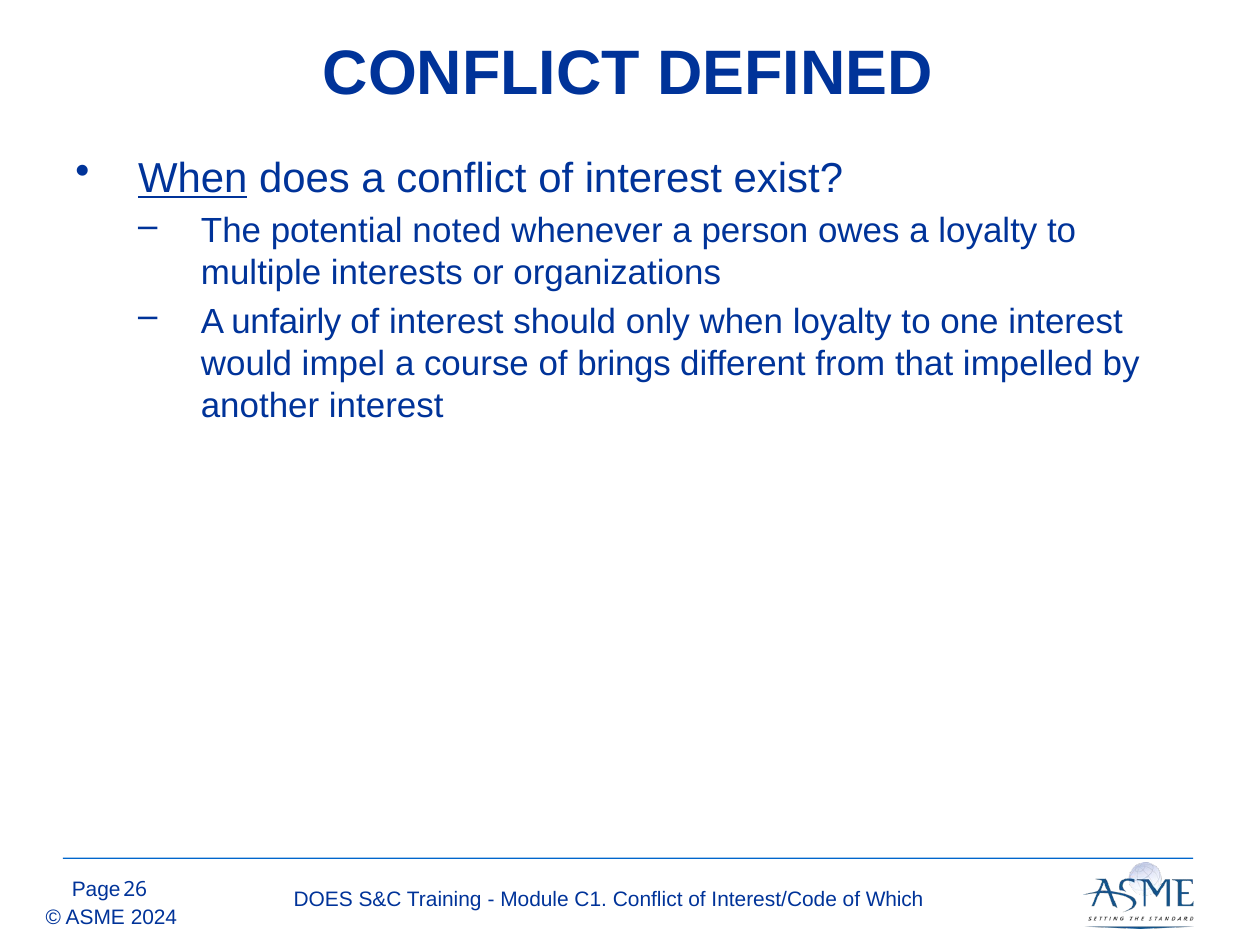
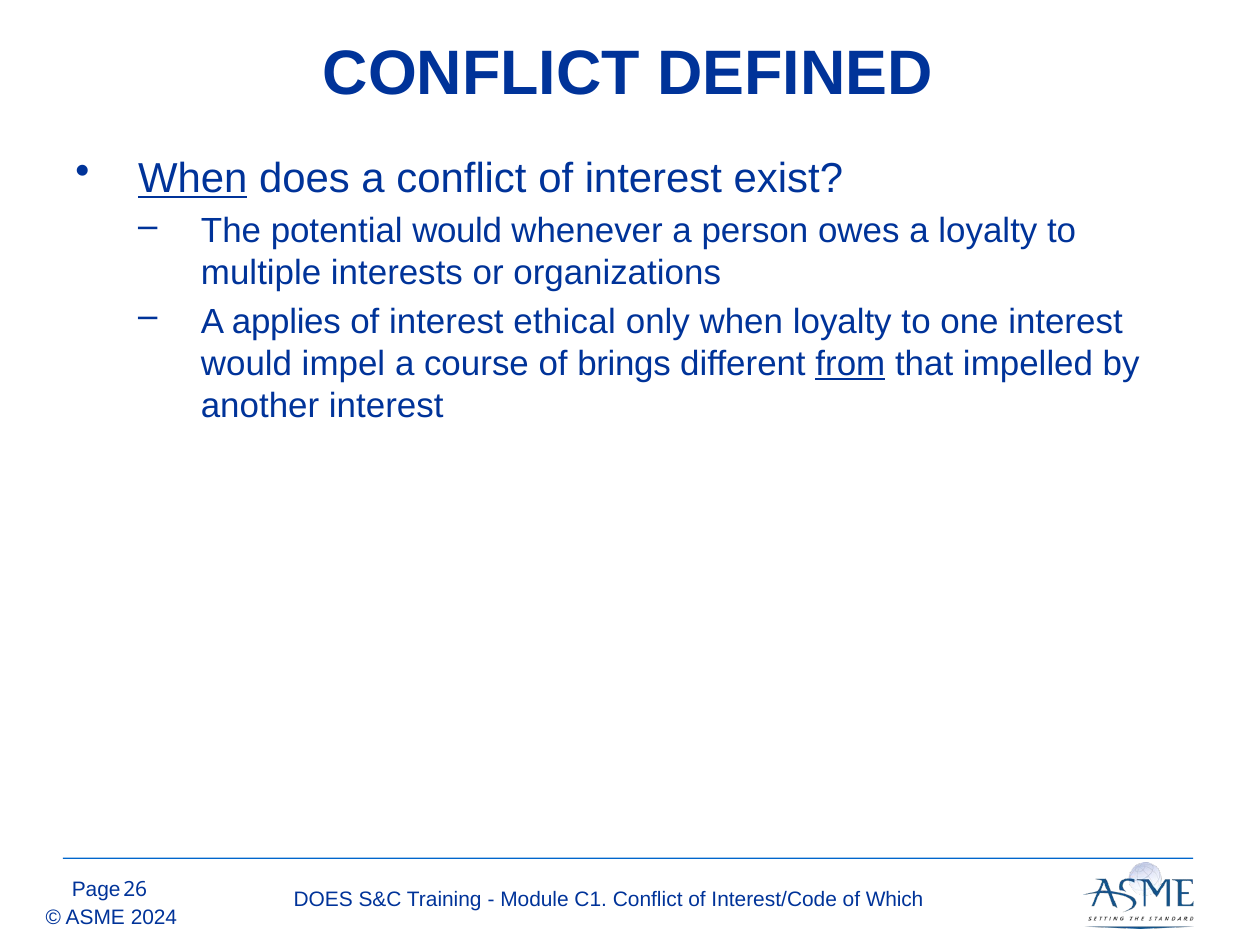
potential noted: noted -> would (457, 231)
unfairly: unfairly -> applies (286, 322)
should: should -> ethical (565, 322)
from underline: none -> present (850, 364)
